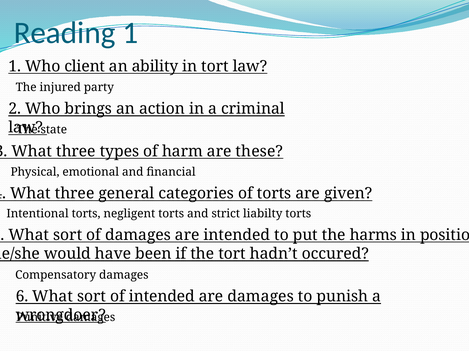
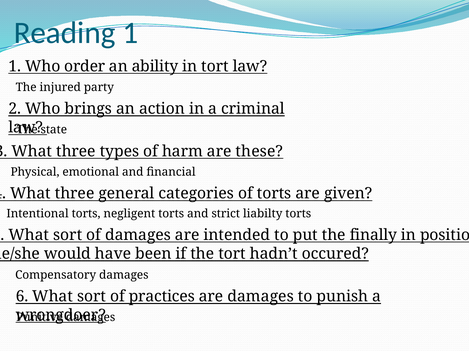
client: client -> order (85, 66)
harms: harms -> finally (373, 236)
of intended: intended -> practices (162, 297)
